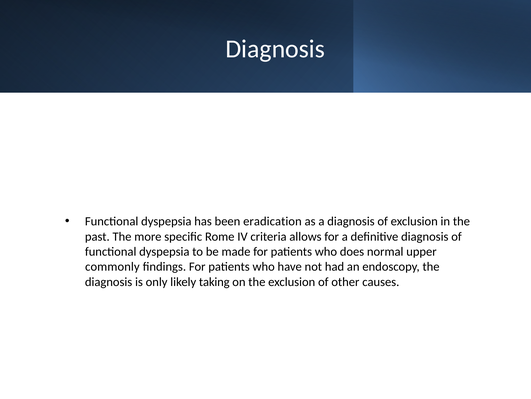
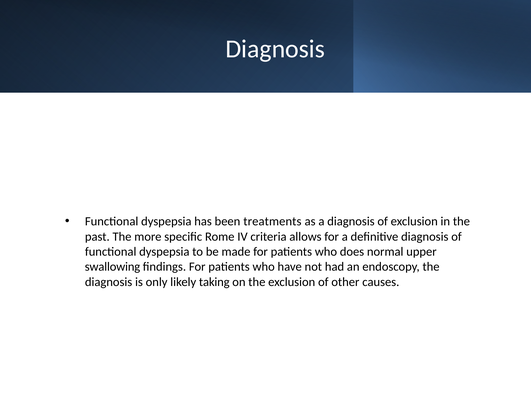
eradication: eradication -> treatments (272, 221)
commonly: commonly -> swallowing (112, 266)
